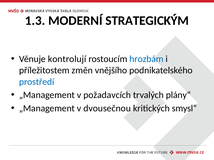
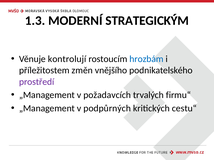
prostředí colour: blue -> purple (37, 82)
plány“: plány“ -> firmu“ (178, 95)
dvousečnou: dvousečnou -> podpůrných (107, 109)
smysl“: smysl“ -> cestu“ (184, 109)
